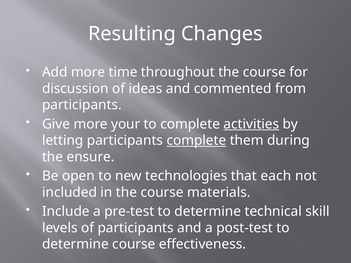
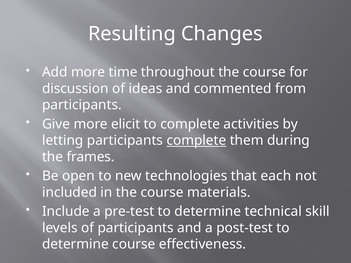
your: your -> elicit (126, 124)
activities underline: present -> none (251, 124)
ensure: ensure -> frames (91, 157)
